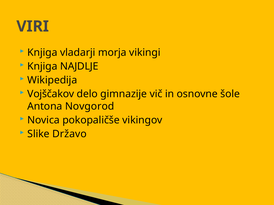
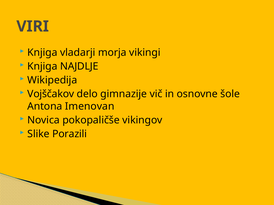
Novgorod: Novgorod -> Imenovan (90, 107)
Državo: Državo -> Porazili (70, 134)
